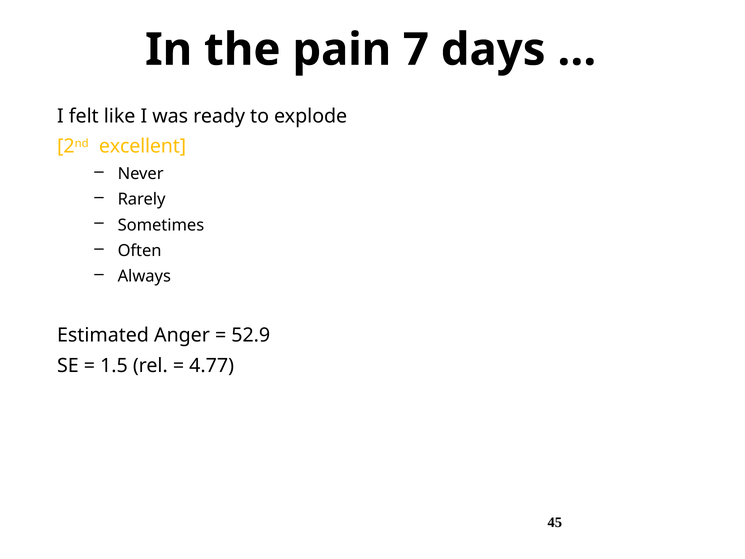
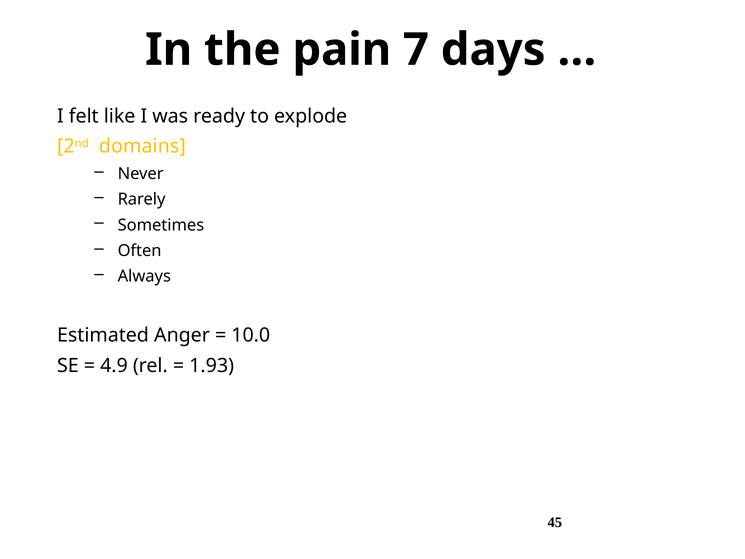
excellent: excellent -> domains (142, 146)
52.9: 52.9 -> 10.0 (251, 335)
1.5: 1.5 -> 4.9 (114, 365)
4.77: 4.77 -> 1.93 (212, 365)
